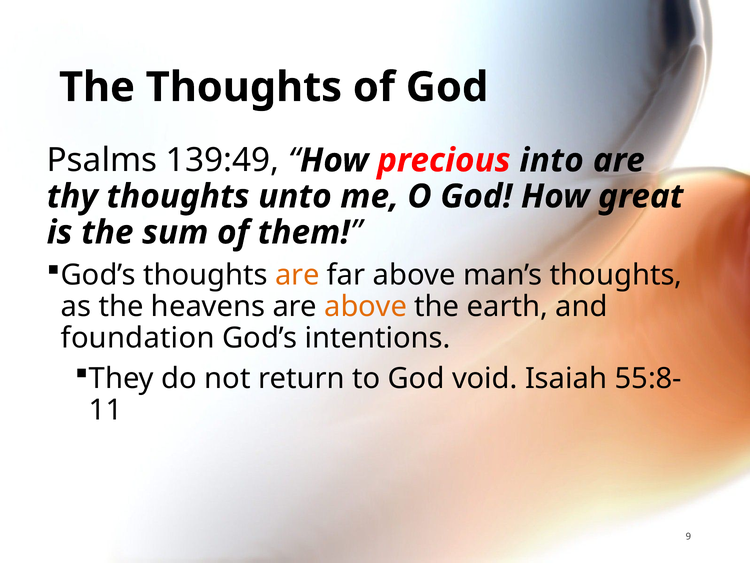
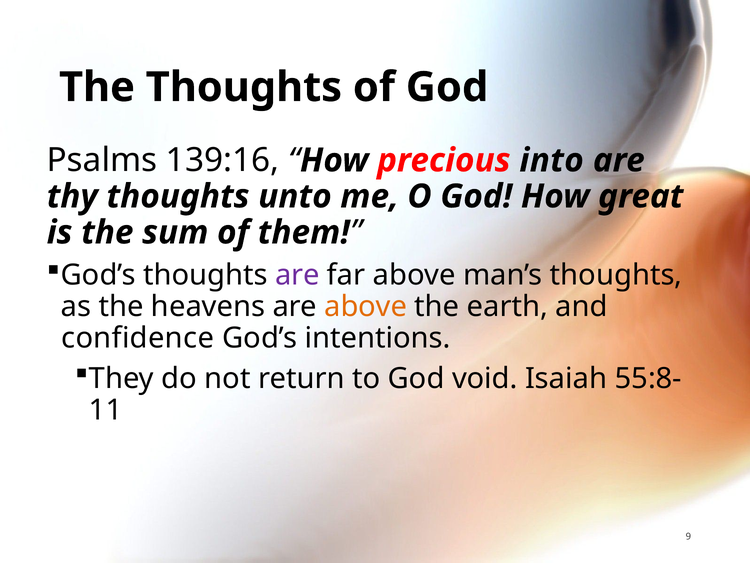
139:49: 139:49 -> 139:16 (223, 160)
are colour: orange -> purple (297, 275)
foundation: foundation -> confidence (138, 338)
